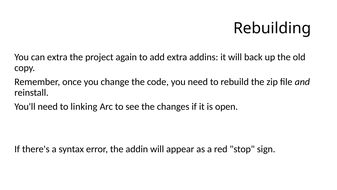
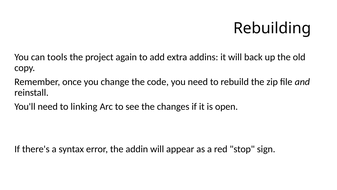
can extra: extra -> tools (57, 57)
